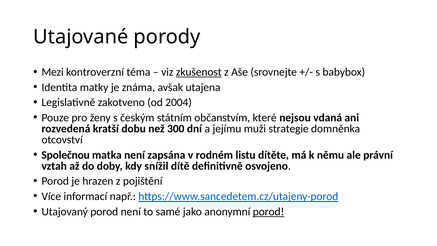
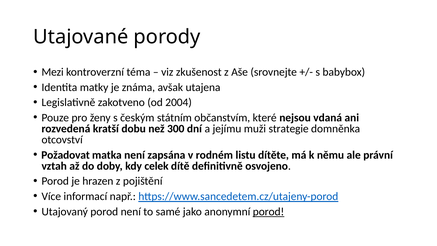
zkušenost underline: present -> none (199, 72)
Společnou: Společnou -> Požadovat (66, 155)
snížil: snížil -> celek (157, 166)
